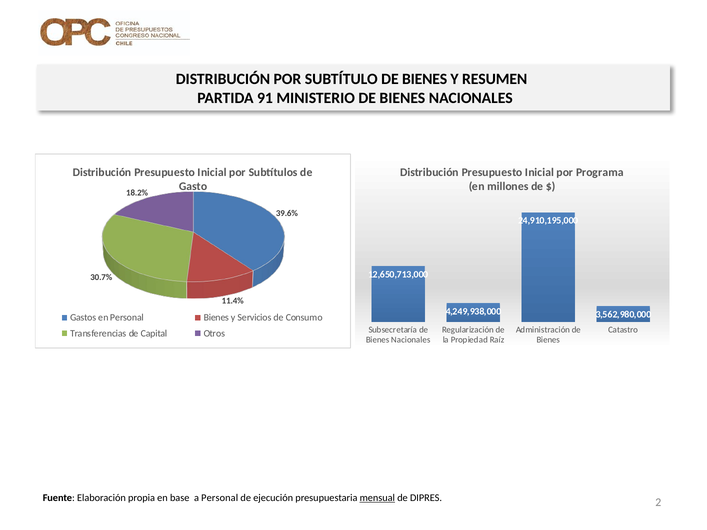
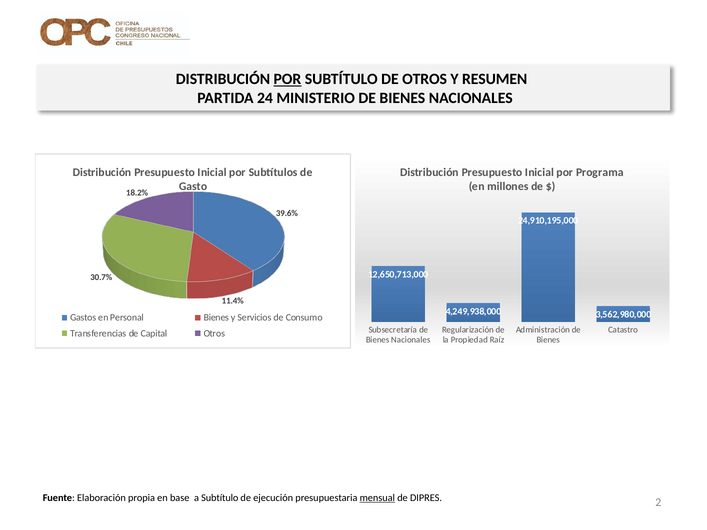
POR underline: none -> present (287, 79)
SUBTÍTULO DE BIENES: BIENES -> OTROS (425, 79)
91: 91 -> 24 (265, 98)
a Personal: Personal -> Subtítulo (220, 498)
